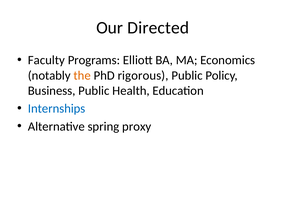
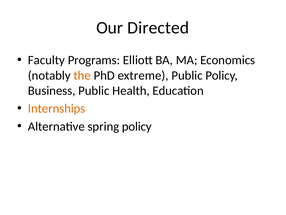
rigorous: rigorous -> extreme (143, 75)
Internships colour: blue -> orange (57, 108)
spring proxy: proxy -> policy (137, 126)
